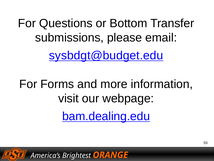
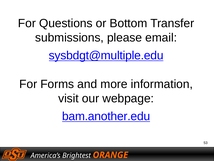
sysbdgt@budget.edu: sysbdgt@budget.edu -> sysbdgt@multiple.edu (106, 55)
bam.dealing.edu: bam.dealing.edu -> bam.another.edu (106, 116)
